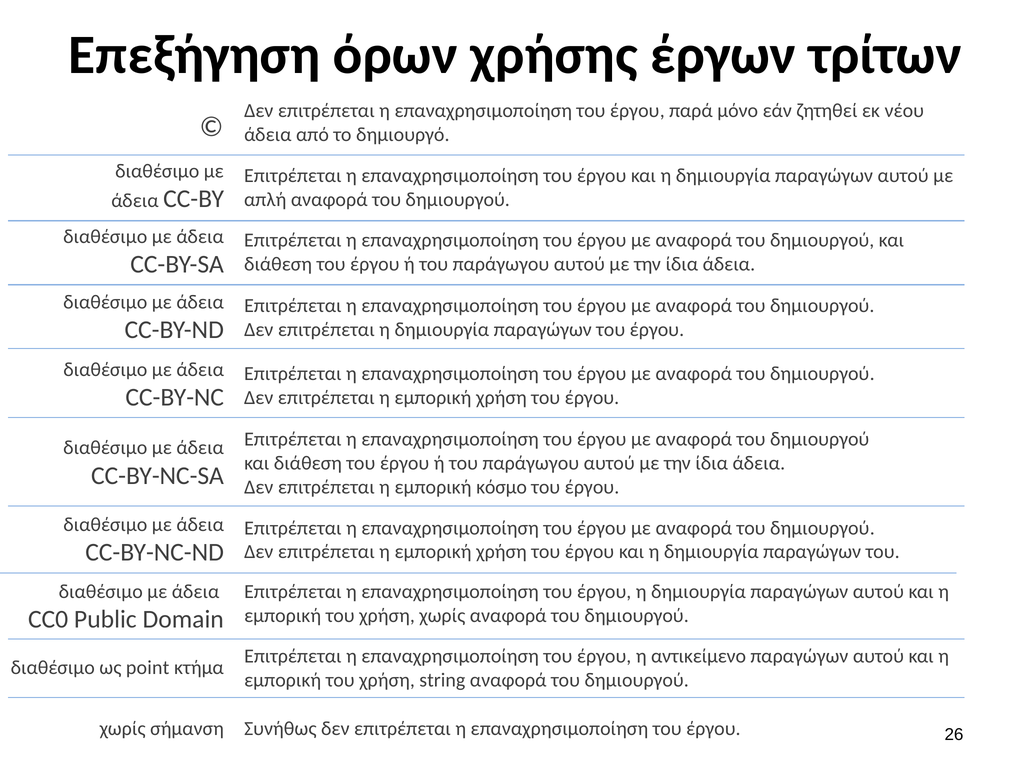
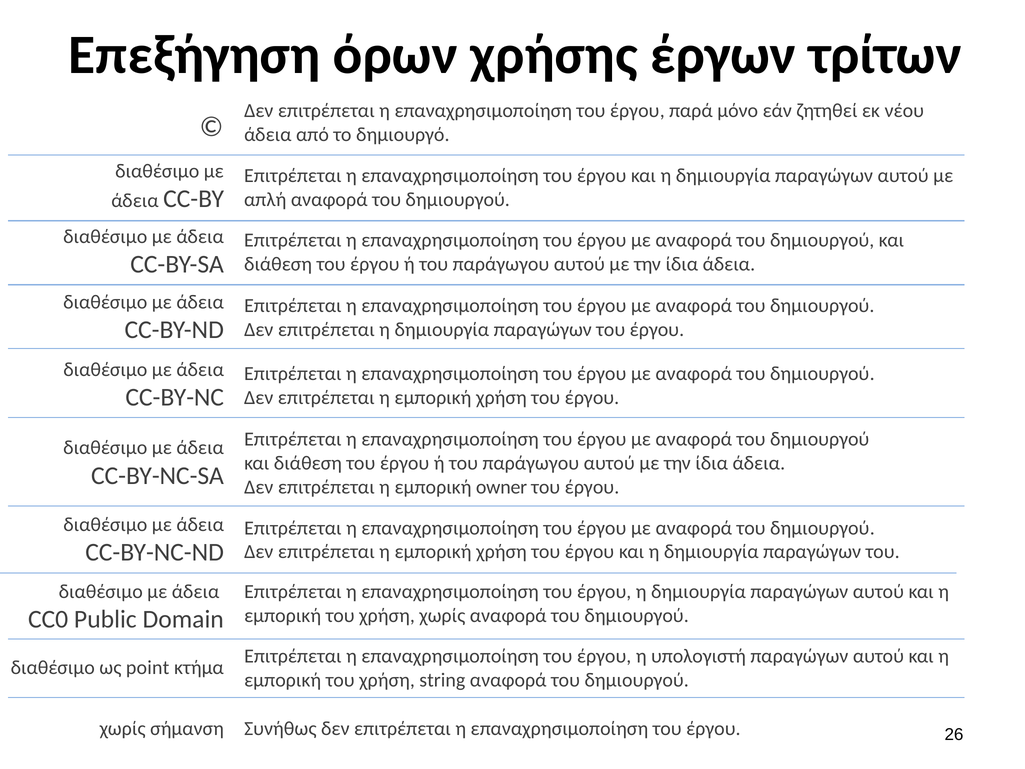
κόσμο: κόσμο -> owner (502, 487)
αντικείμενο: αντικείμενο -> υπολογιστή (699, 656)
